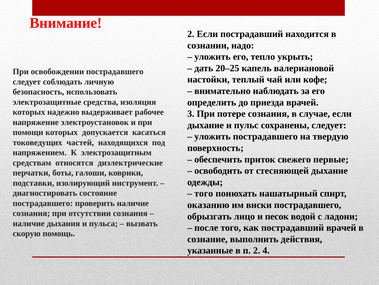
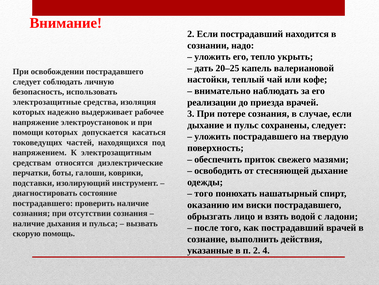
определить: определить -> реализации (212, 102)
первые: первые -> мазями (331, 159)
песок: песок -> взять (277, 216)
